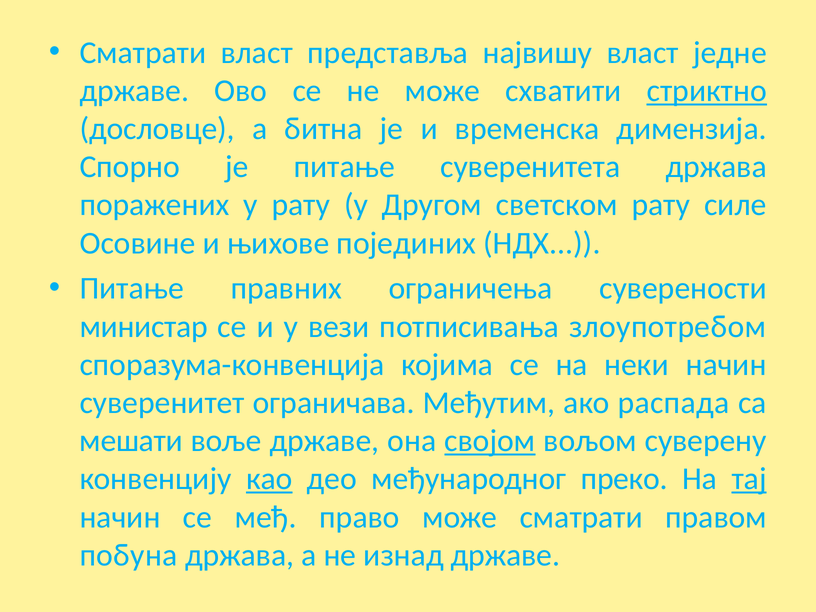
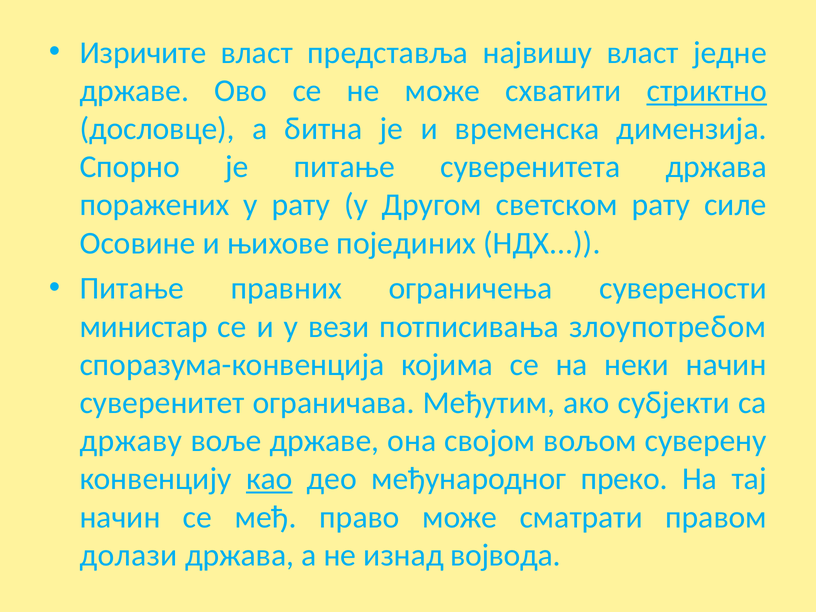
Сматрати: Сматрати -> Изричите (143, 53)
распада: распада -> субјекти (674, 403)
мешати: мешати -> државу (131, 441)
својом underline: present -> none (490, 441)
тај underline: present -> none (749, 479)
побуна: побуна -> долази (129, 555)
изнад државе: државе -> војвода (505, 555)
